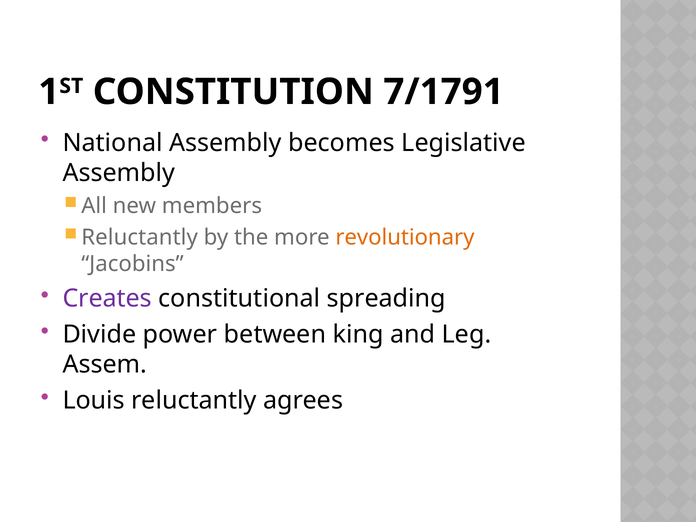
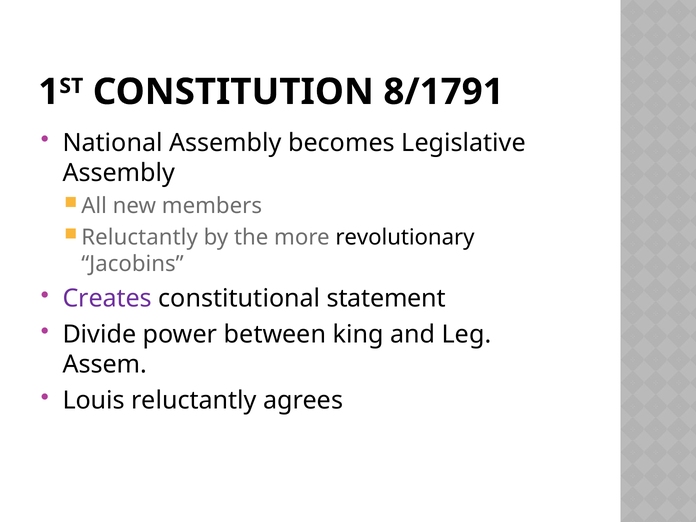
7/1791: 7/1791 -> 8/1791 (444, 92)
revolutionary colour: orange -> black (405, 237)
spreading: spreading -> statement (386, 298)
